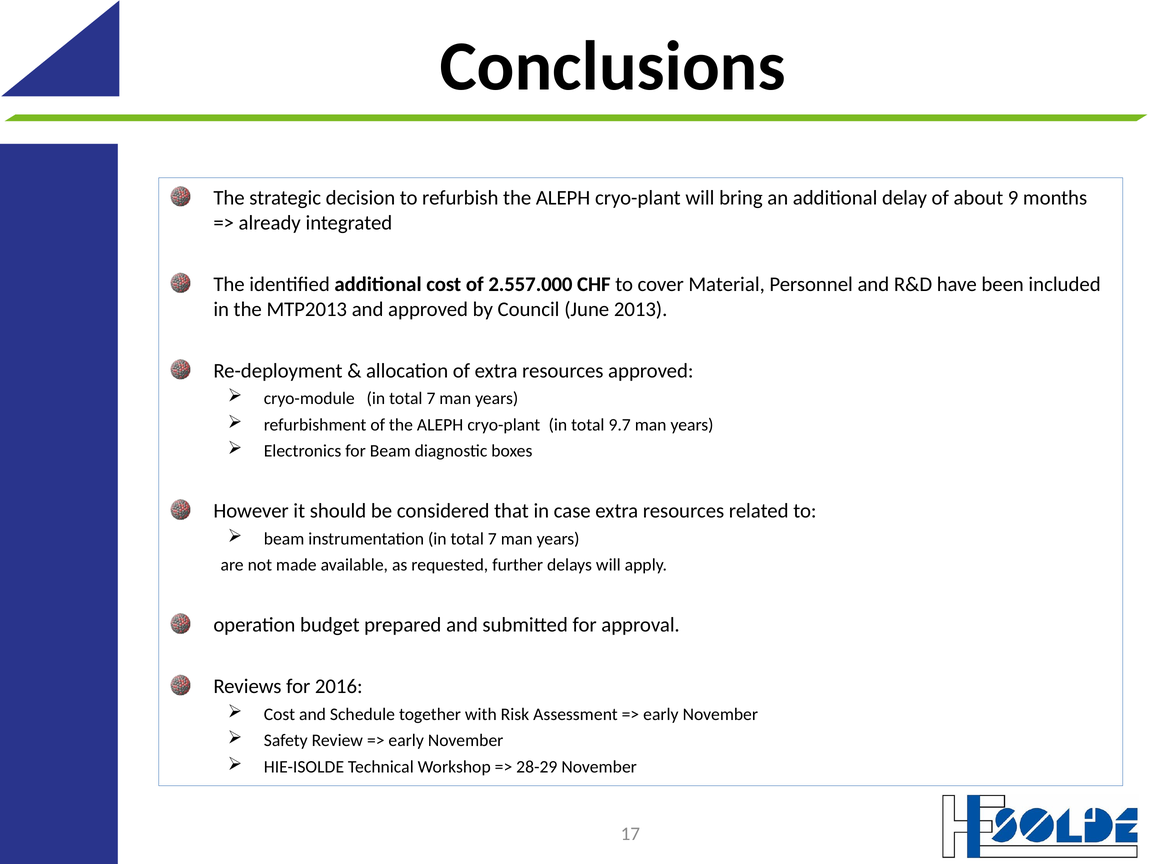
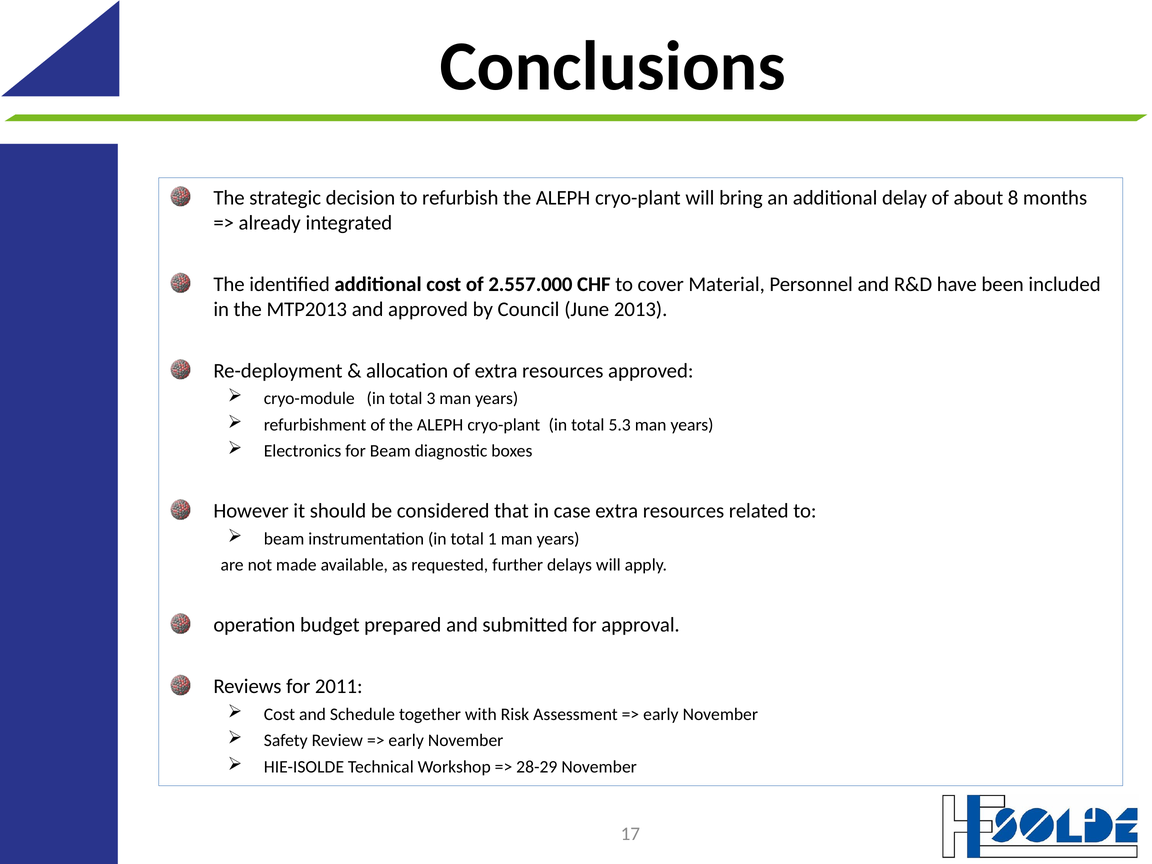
9: 9 -> 8 (1013, 198)
7: 7 -> 3 (431, 399)
9.7: 9.7 -> 5.3 (620, 425)
instrumentation in total 7: 7 -> 1 (492, 539)
2016: 2016 -> 2011 (339, 686)
